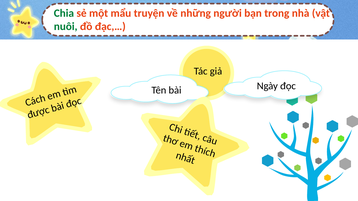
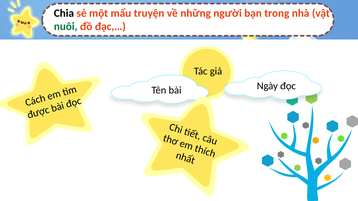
Chia colour: green -> black (64, 13)
